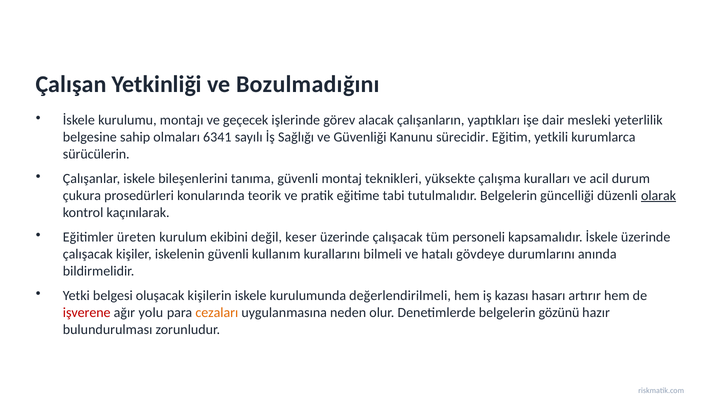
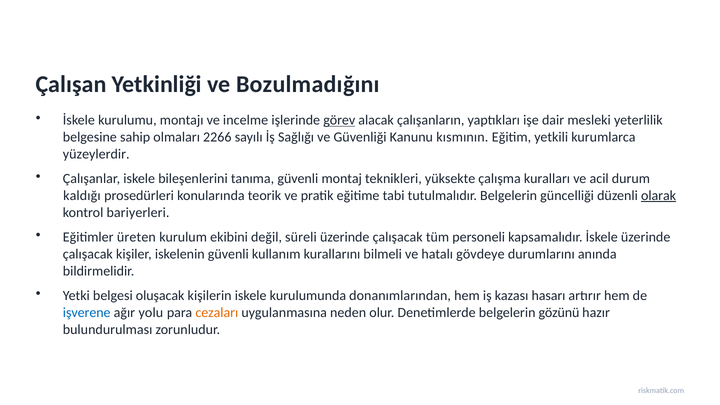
geçecek: geçecek -> incelme (246, 120)
görev underline: none -> present (339, 120)
6341: 6341 -> 2266 (217, 137)
sürecidir: sürecidir -> kısmının (462, 137)
sürücülerin: sürücülerin -> yüzeylerdir (96, 154)
çukura: çukura -> kaldığı (82, 196)
kaçınılarak: kaçınılarak -> bariyerleri (138, 212)
keser: keser -> süreli (301, 237)
değerlendirilmeli: değerlendirilmeli -> donanımlarından (400, 296)
işverene colour: red -> blue (87, 313)
